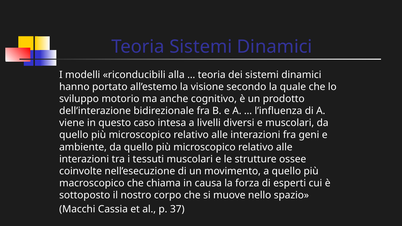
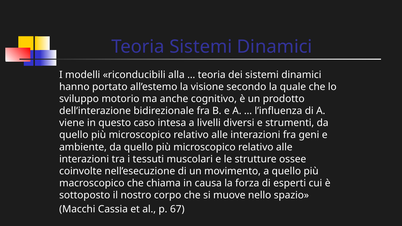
e muscolari: muscolari -> strumenti (290, 123)
37: 37 -> 67 (177, 209)
